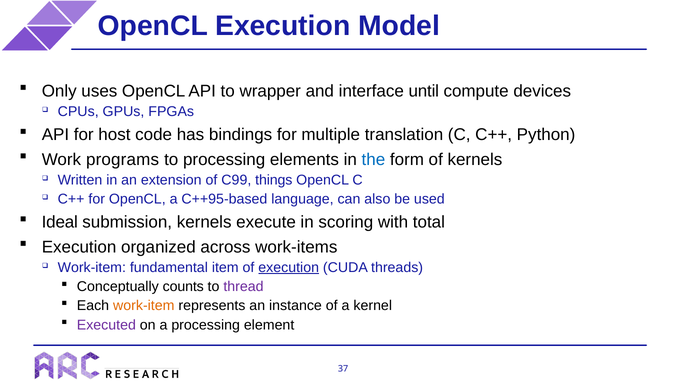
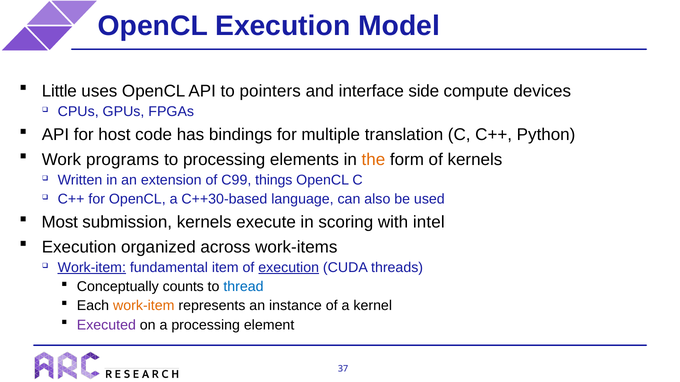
Only: Only -> Little (59, 91)
wrapper: wrapper -> pointers (270, 91)
until: until -> side (424, 91)
the colour: blue -> orange (373, 160)
C++95-based: C++95-based -> C++30-based (224, 199)
Ideal: Ideal -> Most (60, 223)
total: total -> intel (429, 223)
Work-item underline: none -> present (92, 268)
thread colour: purple -> blue (243, 287)
